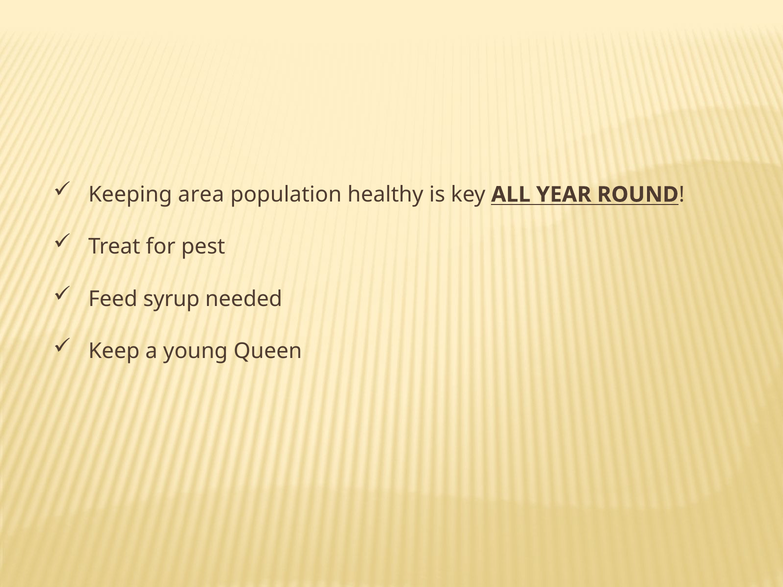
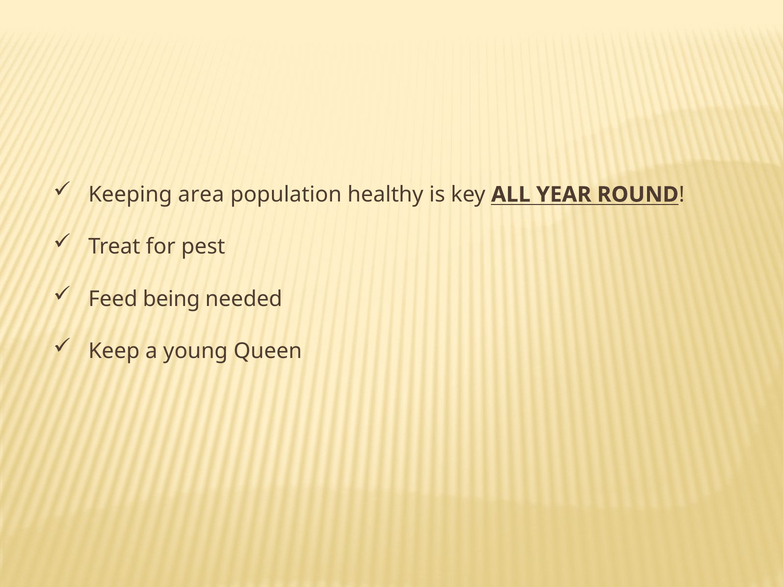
syrup: syrup -> being (171, 299)
